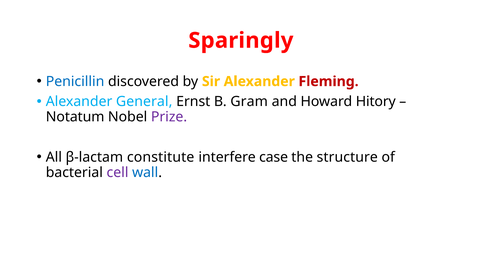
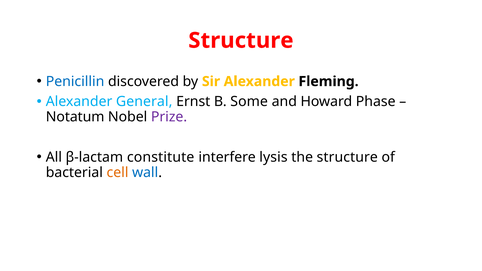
Sparingly: Sparingly -> Structure (241, 40)
Fleming colour: red -> black (329, 81)
Gram: Gram -> Some (249, 102)
Hitory: Hitory -> Phase (376, 102)
case: case -> lysis (273, 157)
cell colour: purple -> orange (118, 172)
